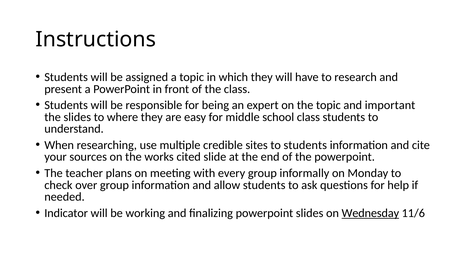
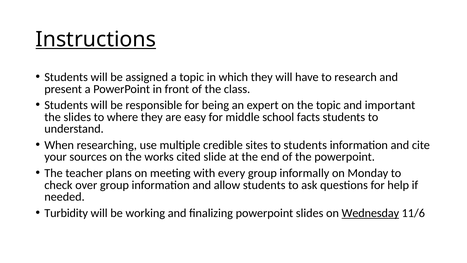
Instructions underline: none -> present (96, 39)
school class: class -> facts (308, 117)
Indicator: Indicator -> Turbidity (66, 213)
